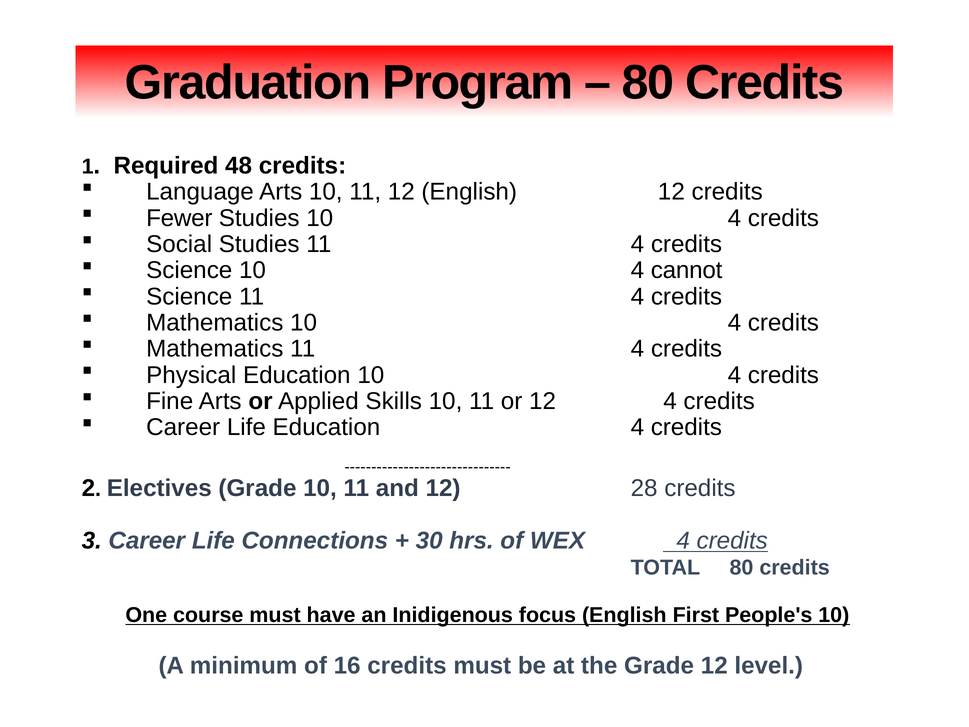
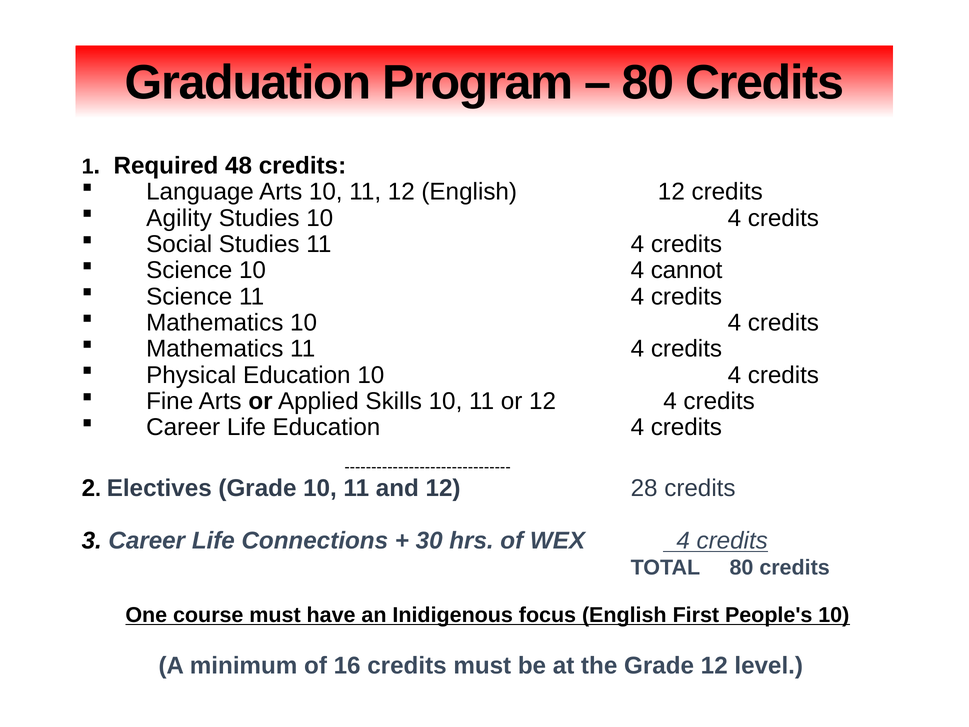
Fewer: Fewer -> Agility (179, 218)
